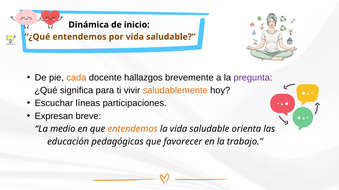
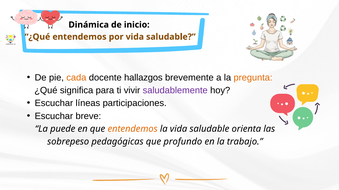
pregunta colour: purple -> orange (253, 78)
saludablemente colour: orange -> purple (175, 91)
Expresan: Expresan -> Escuchar (54, 116)
medio: medio -> puede (63, 129)
educación: educación -> sobrepeso (68, 142)
favorecer: favorecer -> profundo (183, 142)
